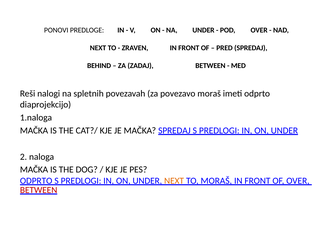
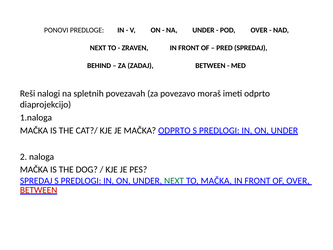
MAČKA SPREDAJ: SPREDAJ -> ODPRTO (174, 130)
ODPRTO: ODPRTO -> SPREDAJ (36, 181)
NEXT colour: orange -> green (174, 181)
TO MORAŠ: MORAŠ -> MAČKA (216, 181)
